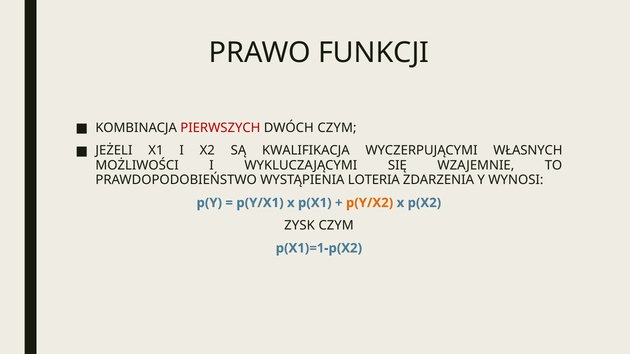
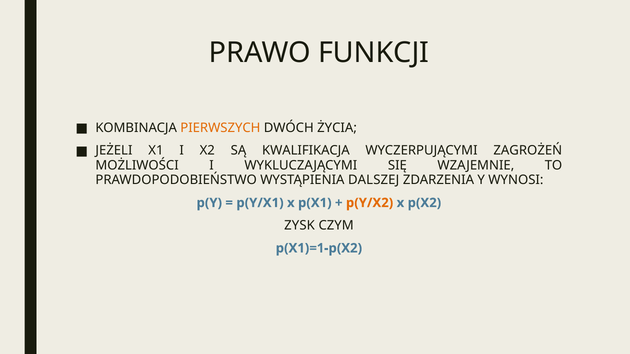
PIERWSZYCH colour: red -> orange (220, 128)
DWÓCH CZYM: CZYM -> ŻYCIA (337, 128)
WŁASNYCH: WŁASNYCH -> ZAGROŻEŃ (528, 151)
LOTERIA: LOTERIA -> DALSZEJ (374, 180)
